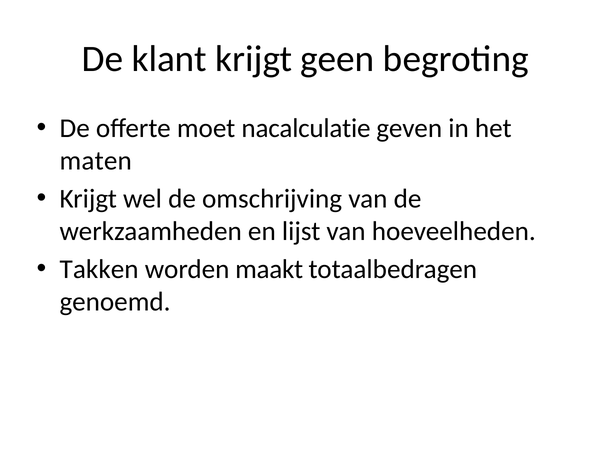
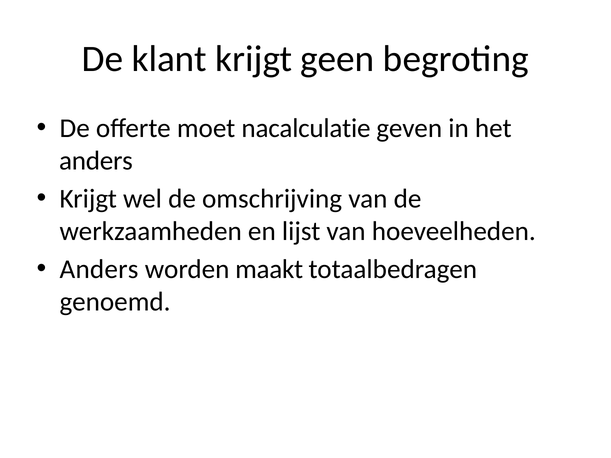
maten: maten -> anders (96, 161)
Takken: Takken -> Anders (99, 269)
